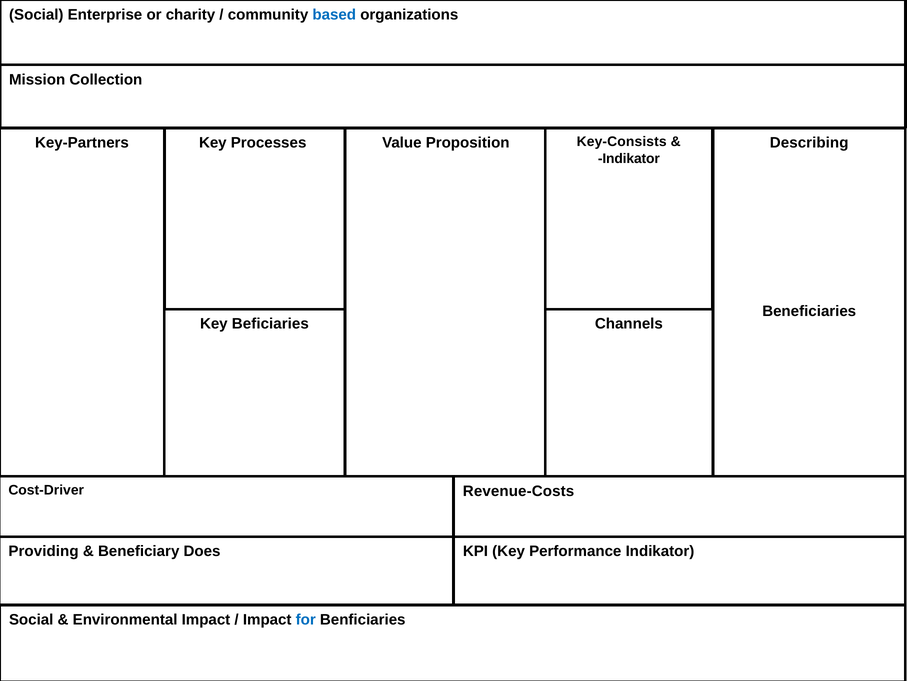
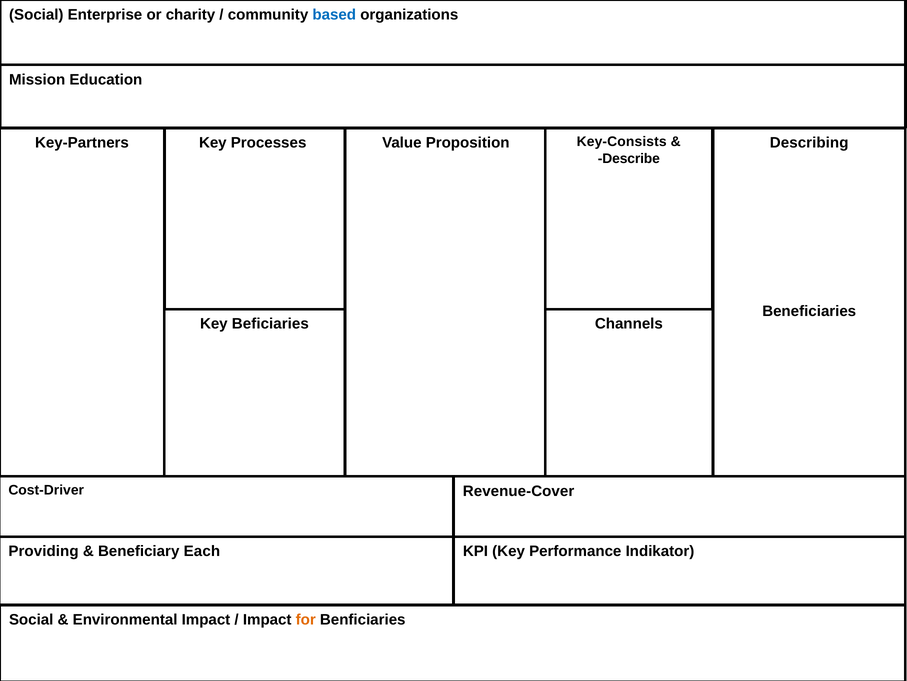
Collection: Collection -> Education (106, 79)
Indikator: Indikator -> Describe (629, 158)
Revenue-Costs: Revenue-Costs -> Revenue-Cover (519, 490)
Does: Does -> Each (202, 551)
for colour: blue -> orange (306, 619)
